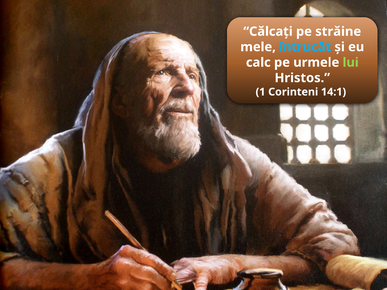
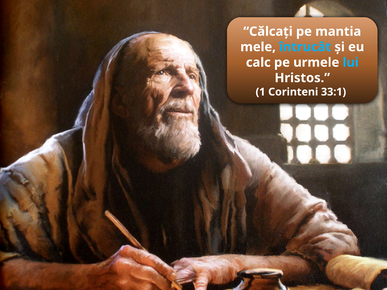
străine: străine -> mantia (338, 32)
lui colour: light green -> light blue (351, 62)
14:1: 14:1 -> 33:1 (334, 92)
